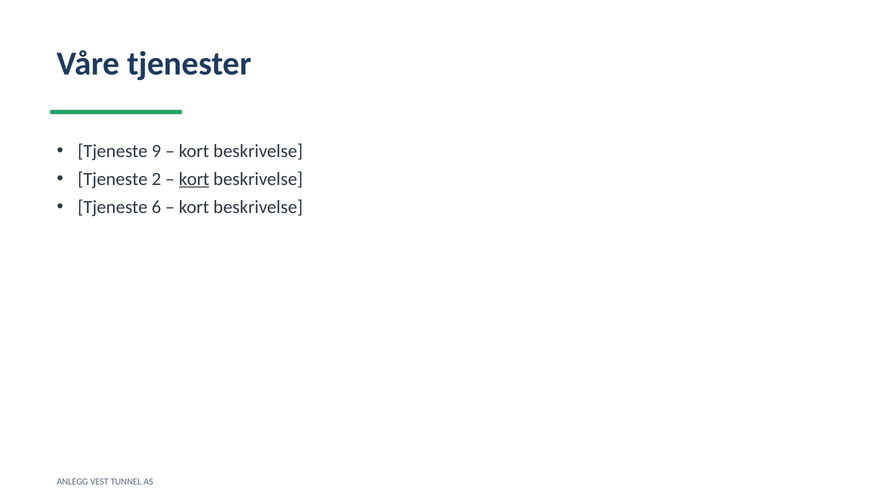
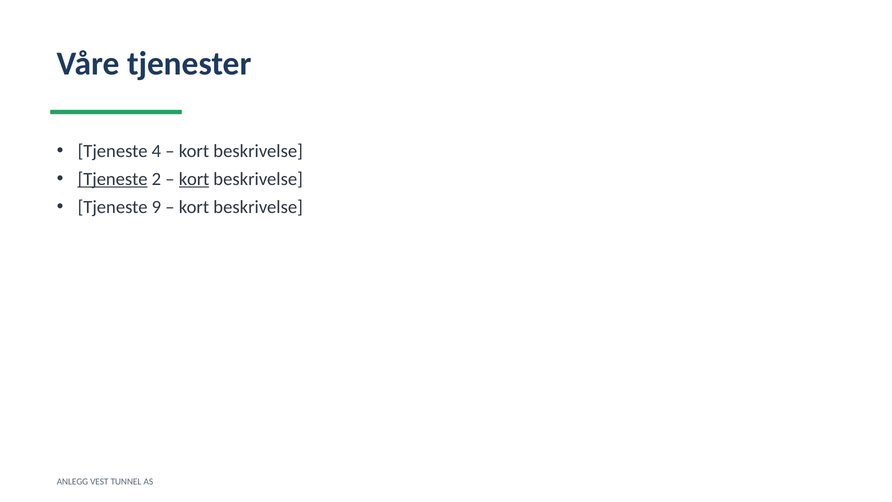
9: 9 -> 4 (156, 151)
Tjeneste underline: none -> present (113, 179)
6: 6 -> 9 (156, 207)
